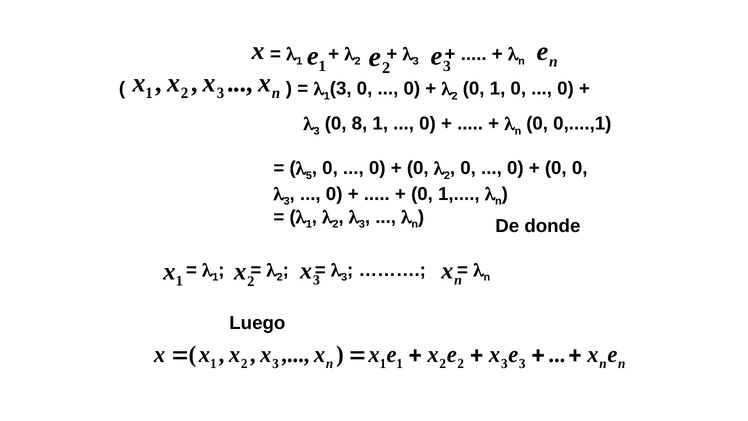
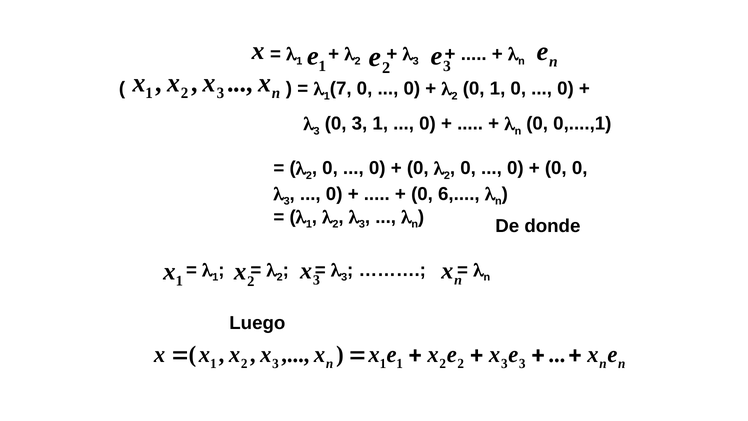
3: 3 -> 7 (341, 89)
0 8: 8 -> 3 (359, 124)
5: 5 -> 2 (309, 175)
1: 1 -> 6 (459, 194)
